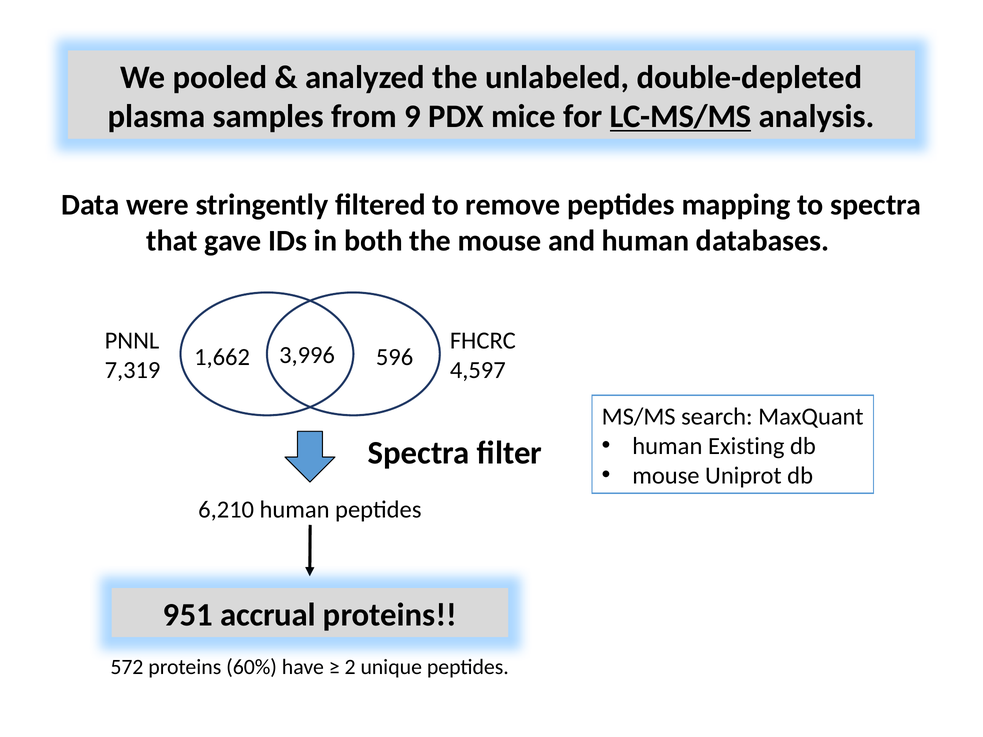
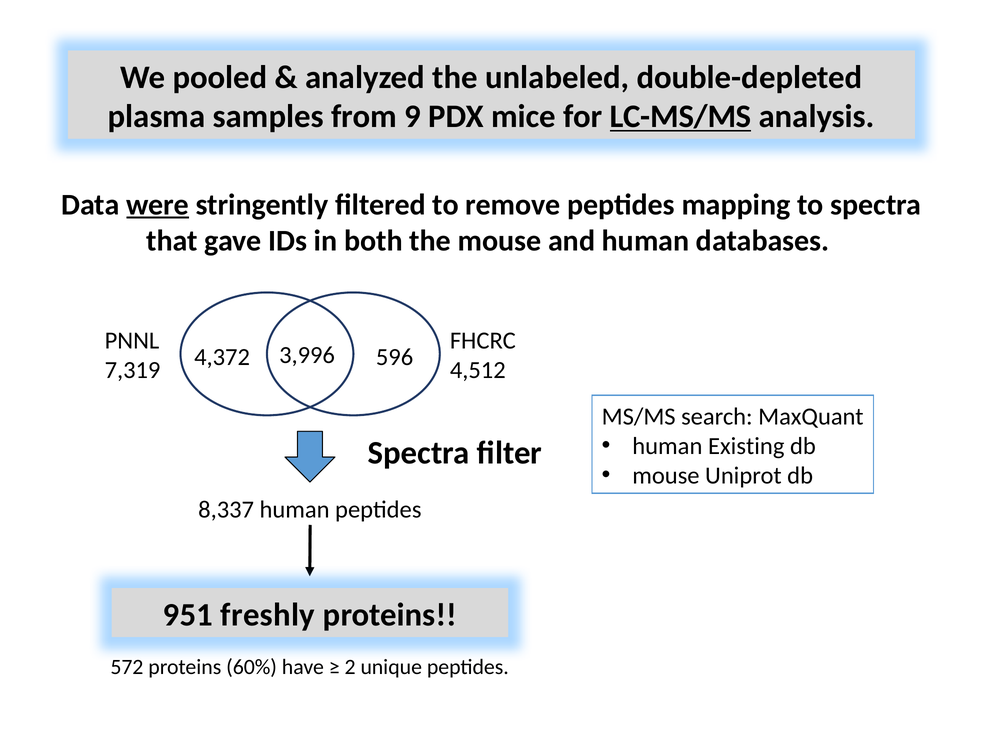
were underline: none -> present (158, 205)
1,662: 1,662 -> 4,372 (222, 357)
4,597: 4,597 -> 4,512 (478, 370)
6,210: 6,210 -> 8,337 (226, 510)
accrual: accrual -> freshly (268, 615)
